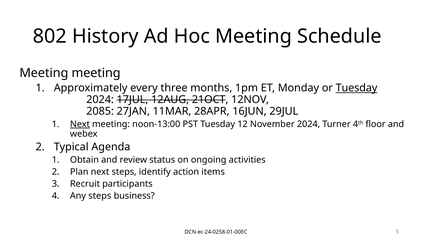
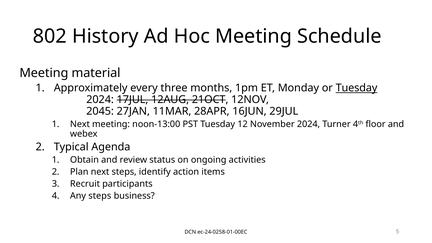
Meeting meeting: meeting -> material (96, 73)
2085: 2085 -> 2045 (100, 111)
Next underline: present -> none (80, 124)
